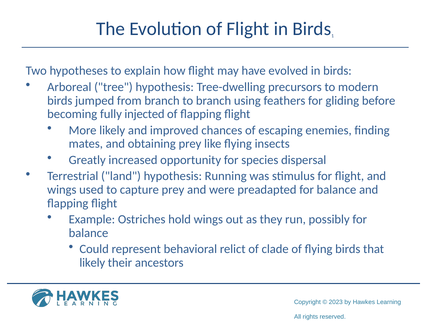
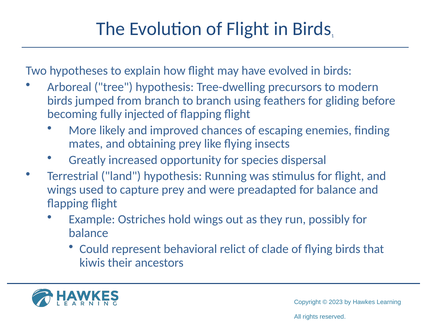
likely: likely -> kiwis (92, 262)
